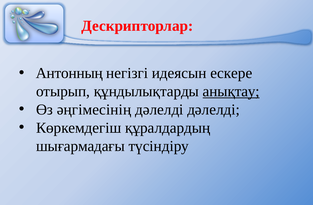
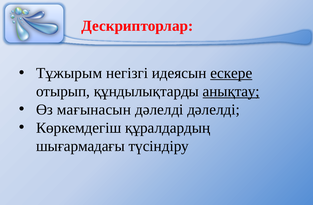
Антонның: Антонның -> Тұжырым (69, 73)
ескере underline: none -> present (231, 73)
әңгімесінің: әңгімесінің -> мағынасын (94, 110)
